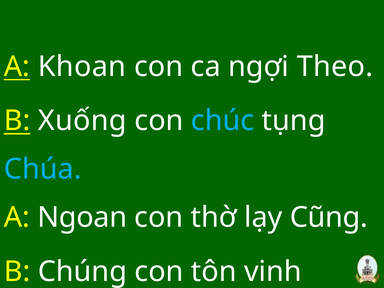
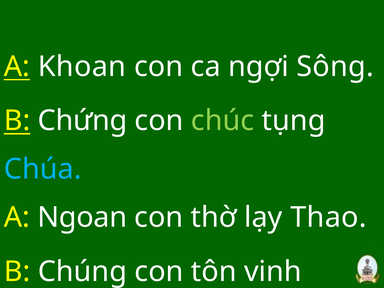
Theo: Theo -> Sông (335, 67)
Xuống: Xuống -> Chứng (83, 121)
chúc colour: light blue -> light green (223, 121)
Cũng: Cũng -> Thao (329, 217)
